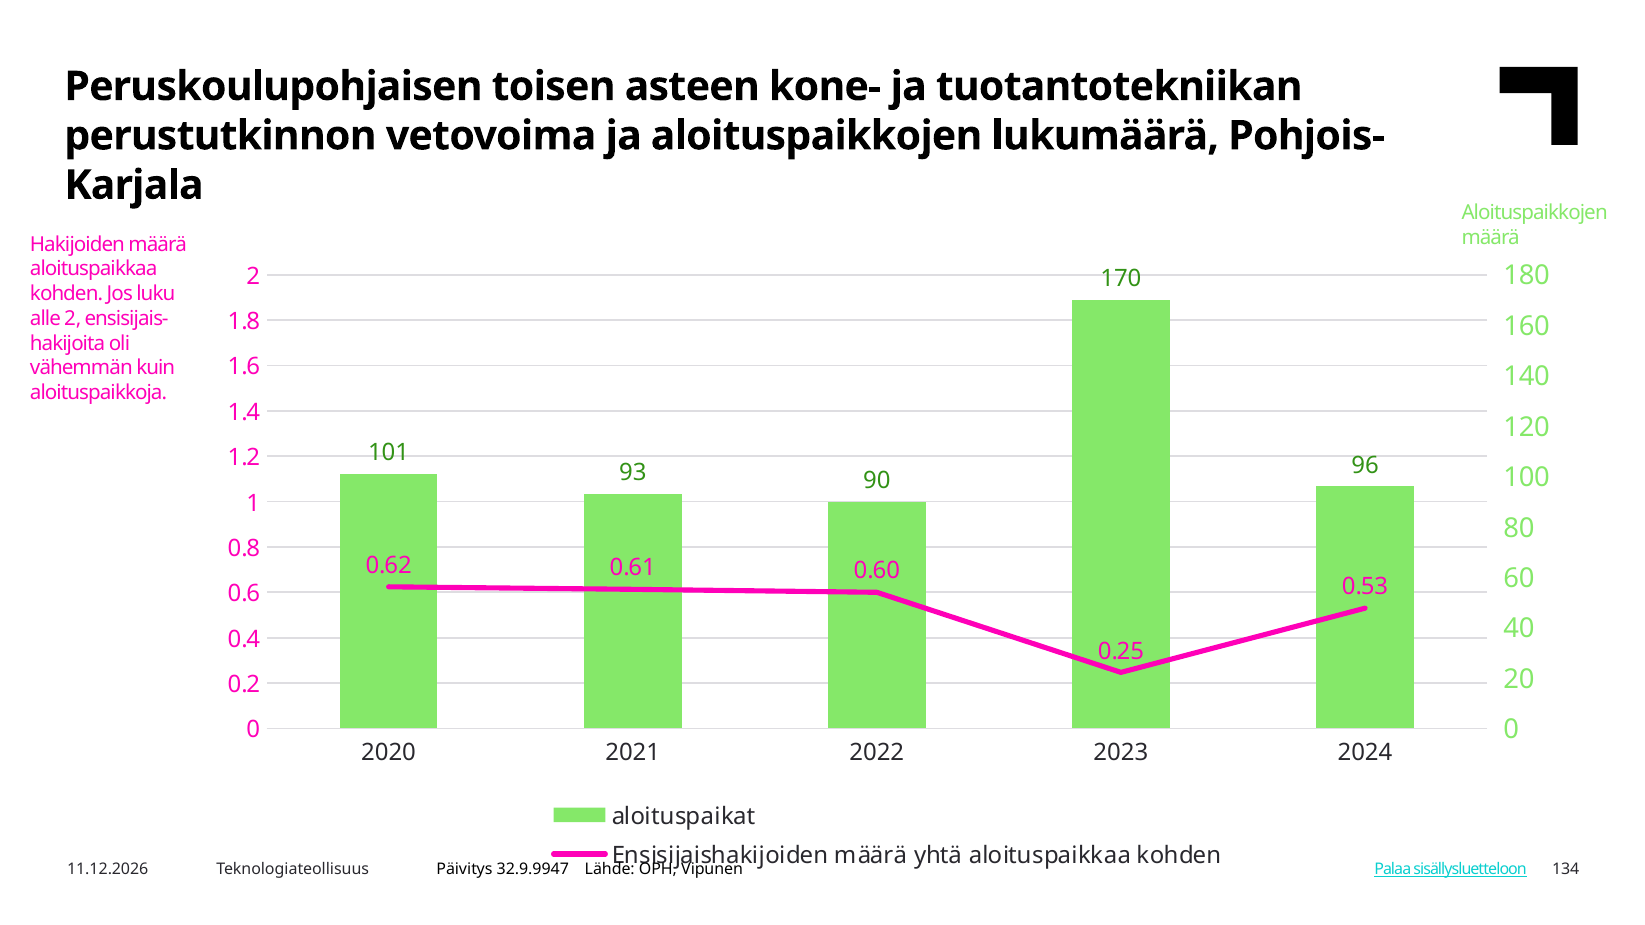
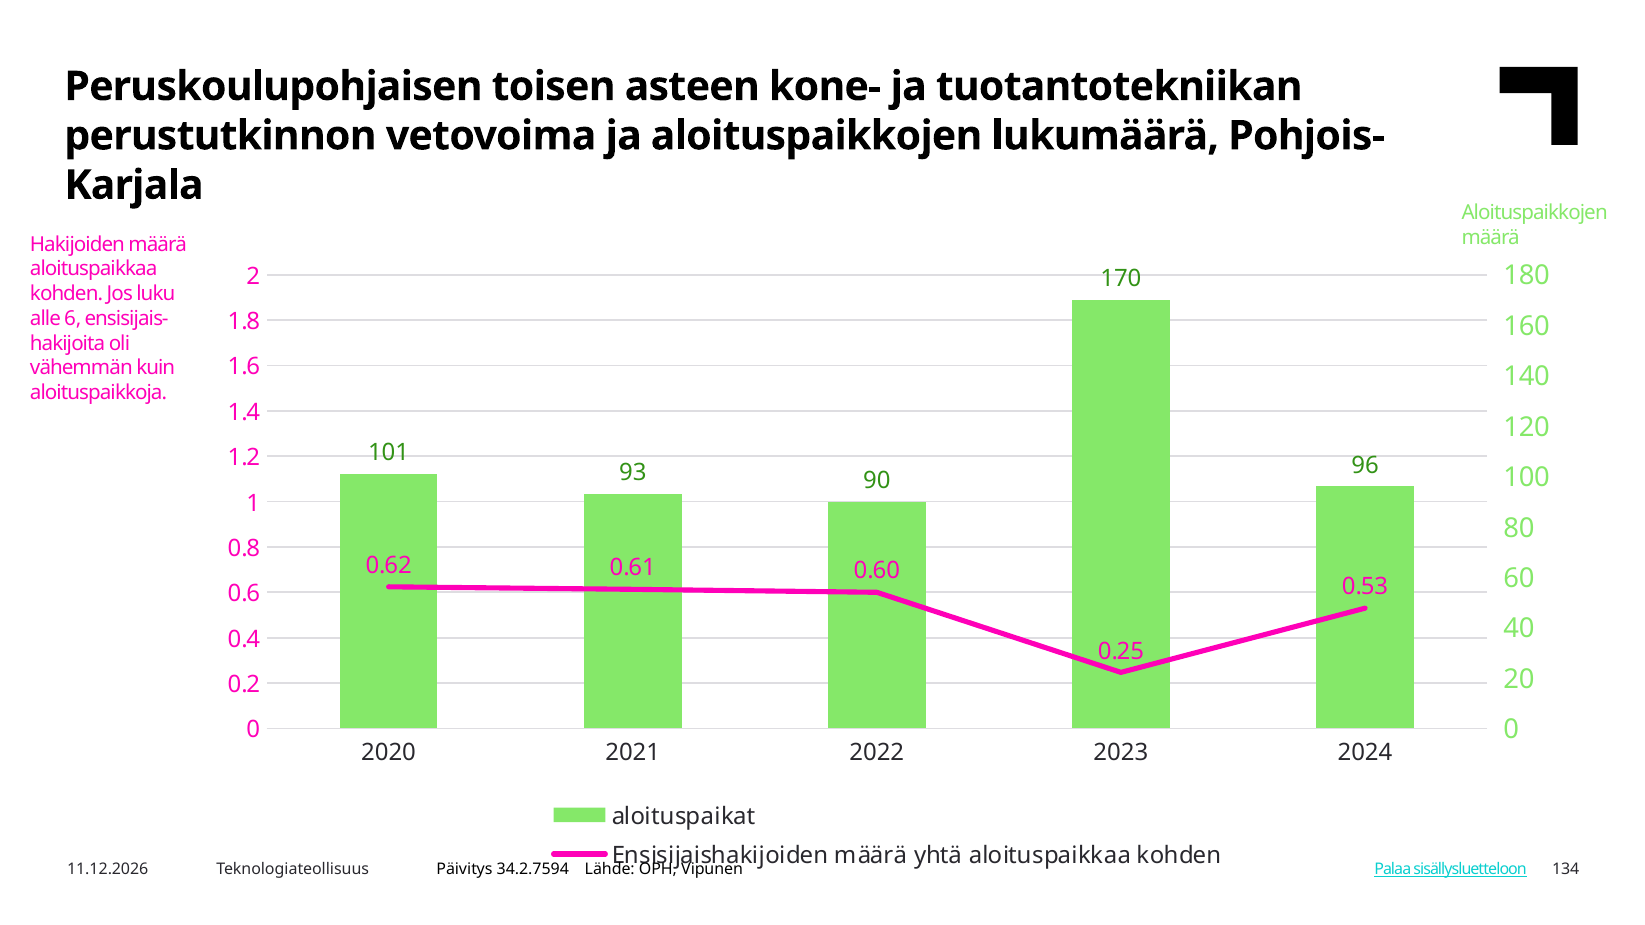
alle 2: 2 -> 6 (73, 319)
32.9.9947: 32.9.9947 -> 34.2.7594 (533, 869)
